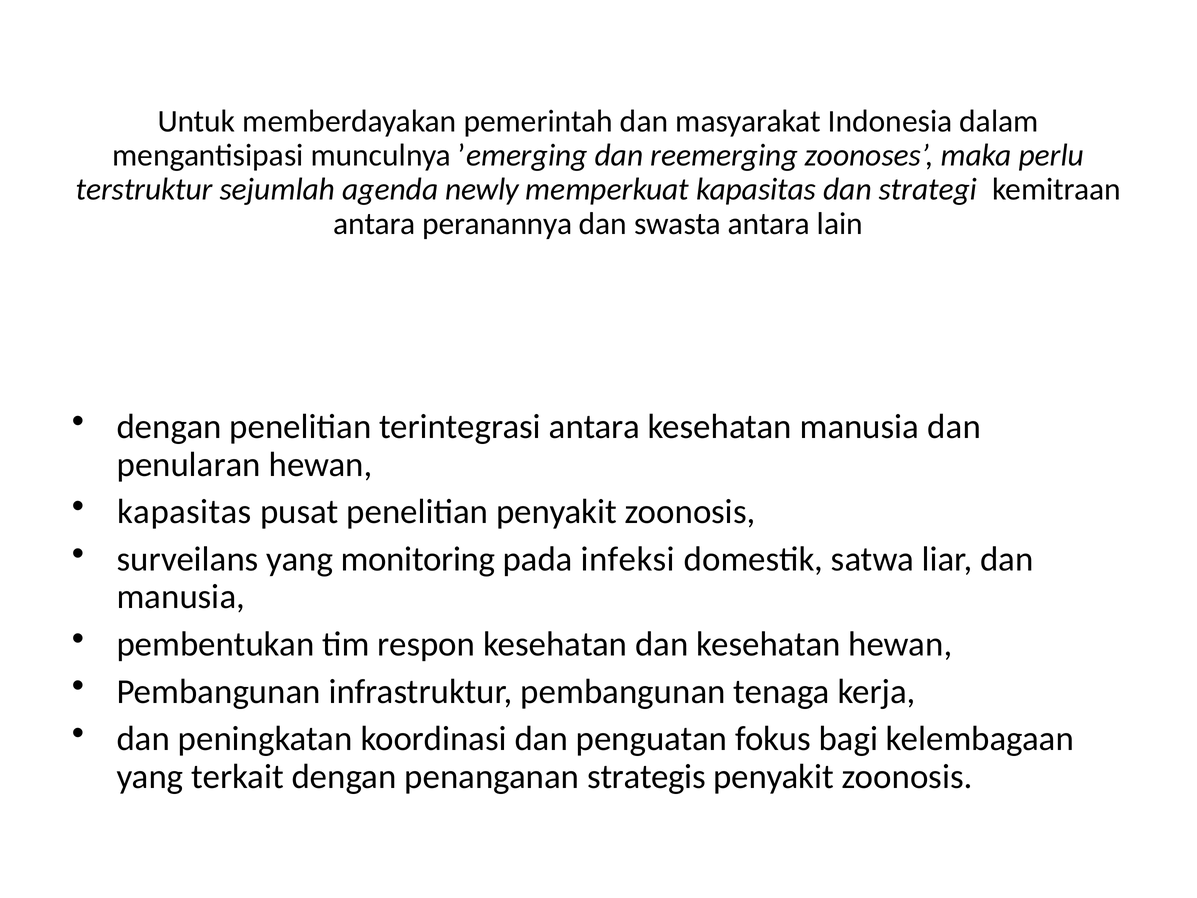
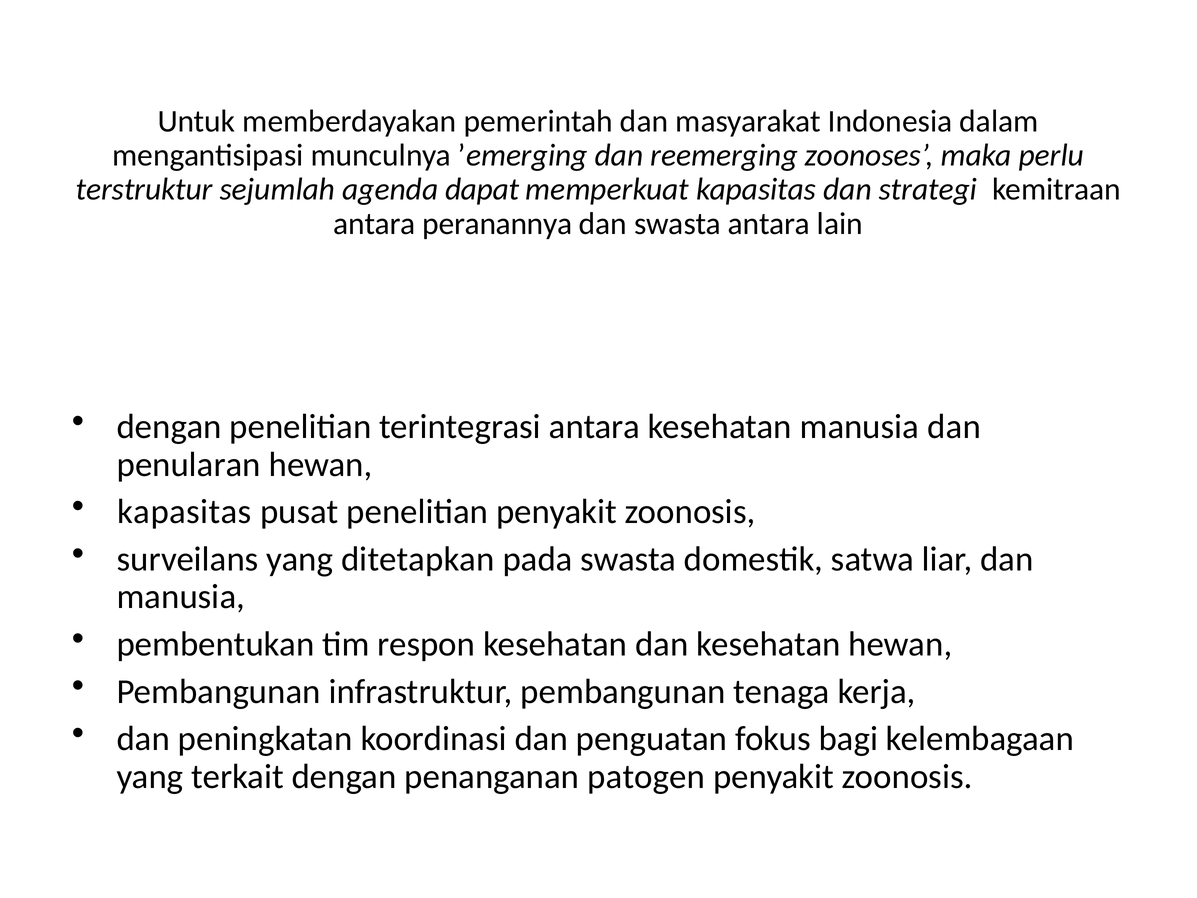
newly: newly -> dapat (482, 189)
monitoring: monitoring -> ditetapkan (418, 559)
pada infeksi: infeksi -> swasta (628, 559)
strategis: strategis -> patogen (646, 776)
